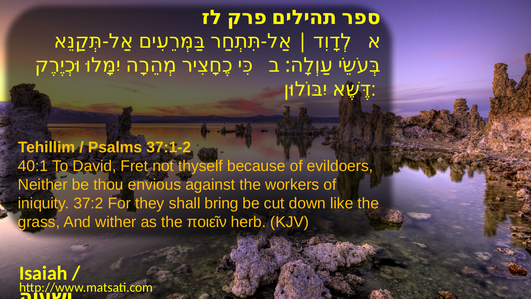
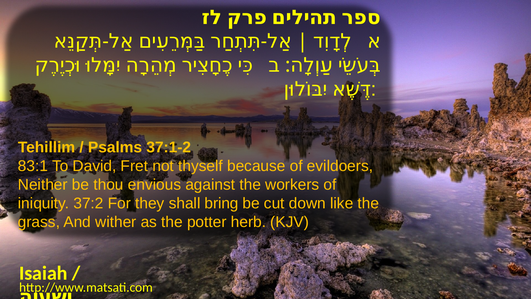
40:1: 40:1 -> 83:1 (33, 166)
ποιεῖν: ποιεῖν -> potter (207, 222)
